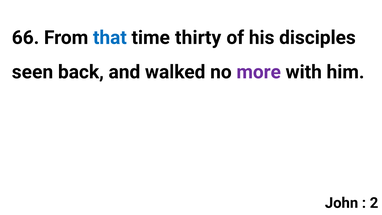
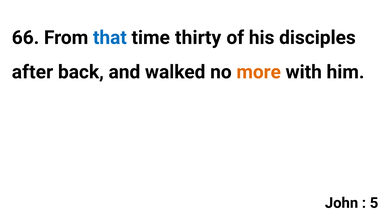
seen: seen -> after (32, 72)
more colour: purple -> orange (259, 72)
2: 2 -> 5 (374, 203)
